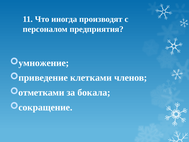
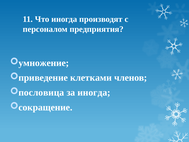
отметками: отметками -> пословица (41, 92)
за бокала: бокала -> иногда (94, 92)
